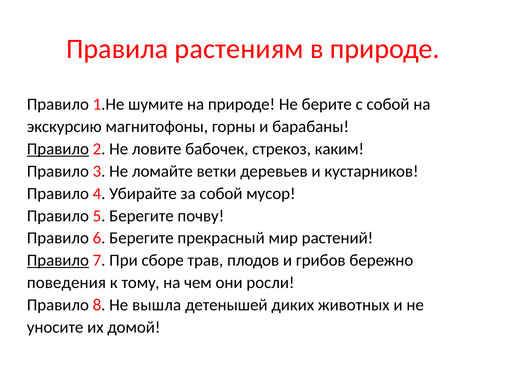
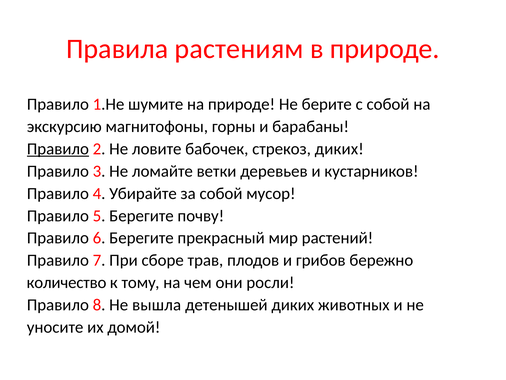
стрекоз каким: каким -> диких (339, 149)
Правило underline: present -> none (58, 260)
поведения: поведения -> количество (67, 282)
